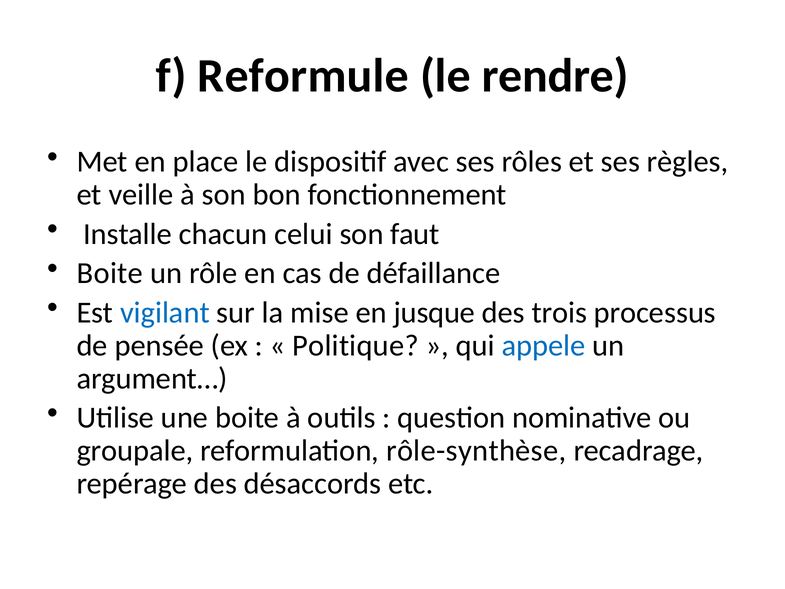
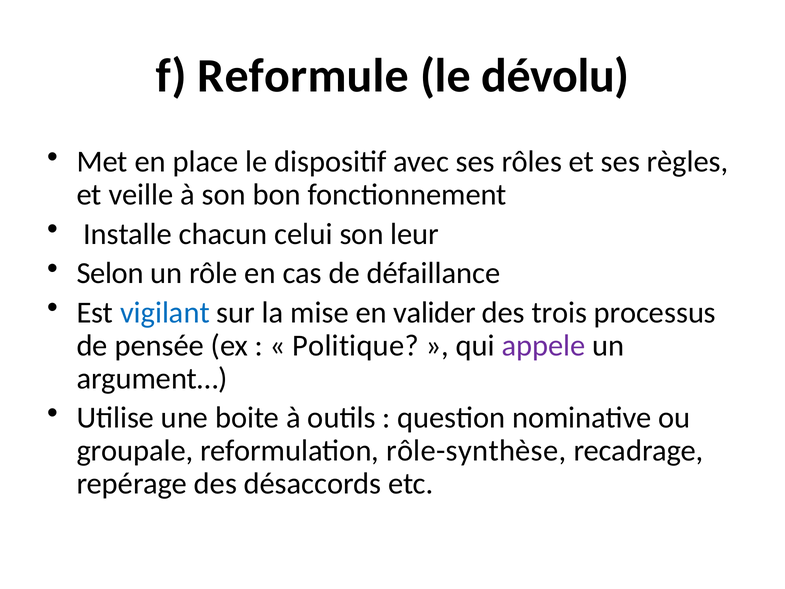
rendre: rendre -> dévolu (555, 76)
faut: faut -> leur (415, 234)
Boite: Boite -> Selon (110, 273)
jusque: jusque -> valider (434, 312)
appele colour: blue -> purple (544, 345)
